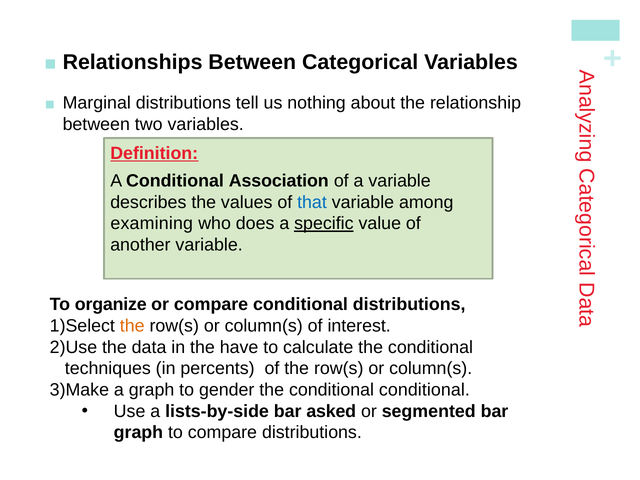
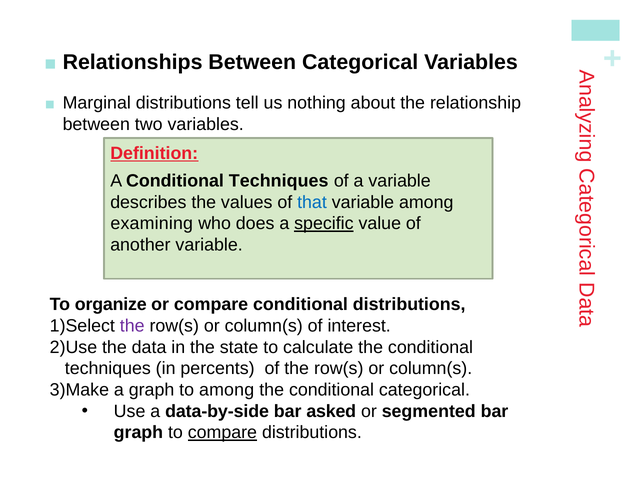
A Conditional Association: Association -> Techniques (279, 181)
the colour: orange -> purple (132, 326)
have: have -> state (239, 347)
to gender: gender -> among (227, 390)
conditional conditional: conditional -> categorical (424, 390)
lists-by-side: lists-by-side -> data-by-side (217, 411)
compare underline: none -> present (222, 433)
